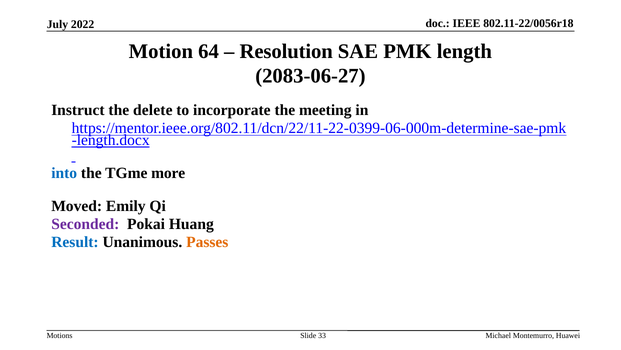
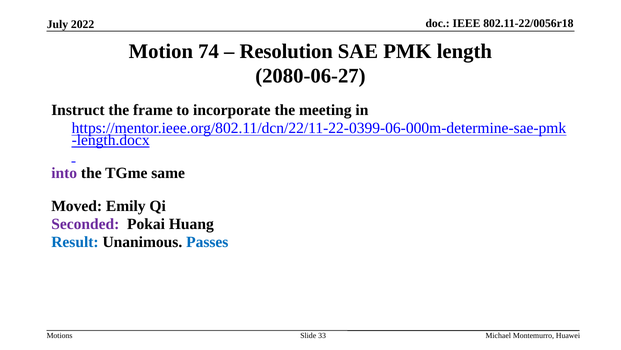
64: 64 -> 74 (209, 51)
2083-06-27: 2083-06-27 -> 2080-06-27 (310, 76)
delete: delete -> frame (153, 110)
into colour: blue -> purple (64, 173)
more: more -> same (168, 173)
Passes colour: orange -> blue (207, 242)
